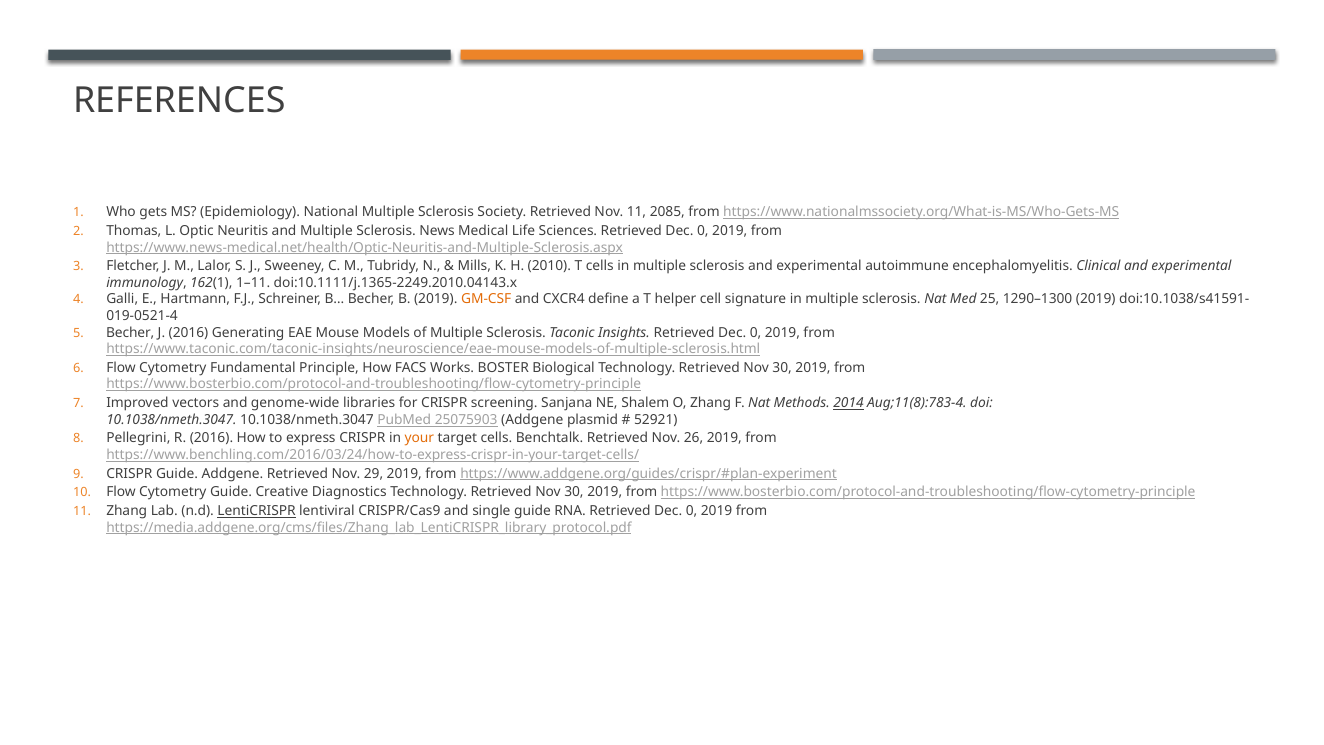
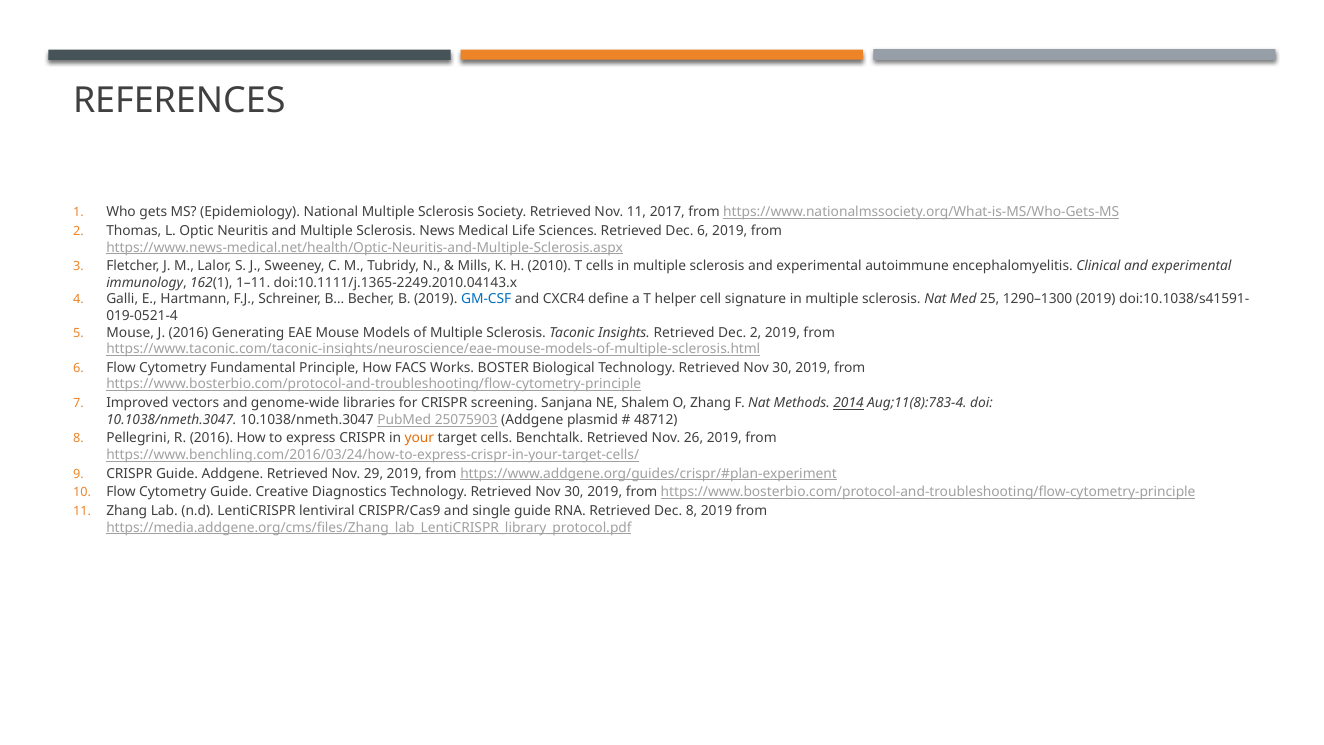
2085: 2085 -> 2017 (667, 212)
Sciences Retrieved Dec 0: 0 -> 6 (703, 231)
GM-CSF colour: orange -> blue (486, 299)
Becher: Becher -> Mouse (130, 332)
Insights Retrieved Dec 0: 0 -> 2 (756, 332)
52921: 52921 -> 48712 (656, 420)
LentiCRISPR underline: present -> none (257, 511)
RNA Retrieved Dec 0: 0 -> 8 (692, 511)
